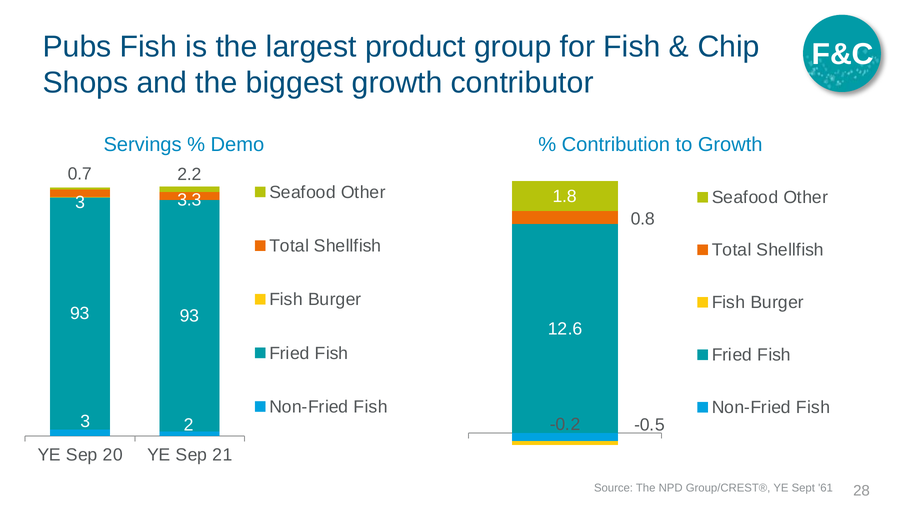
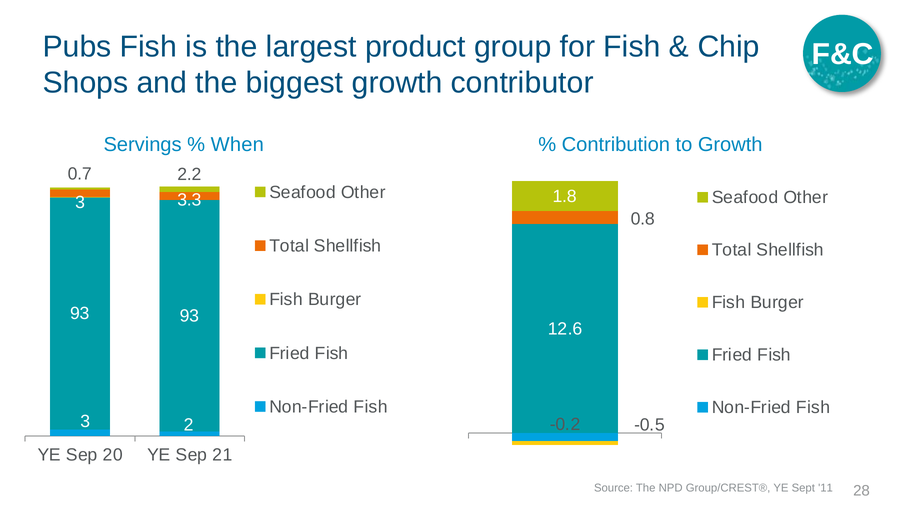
Demo: Demo -> When (237, 144)
61: 61 -> 11 (826, 488)
